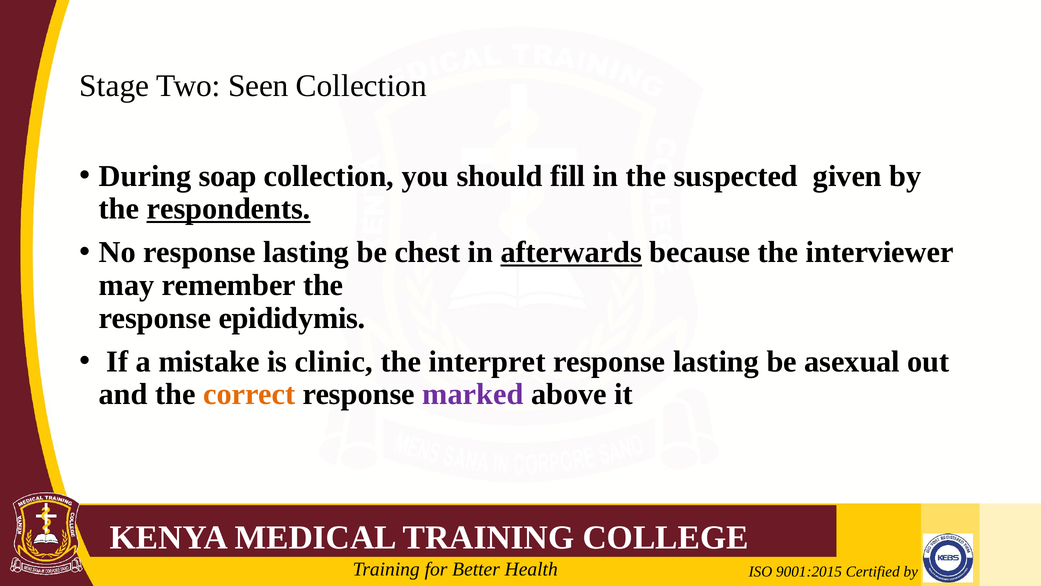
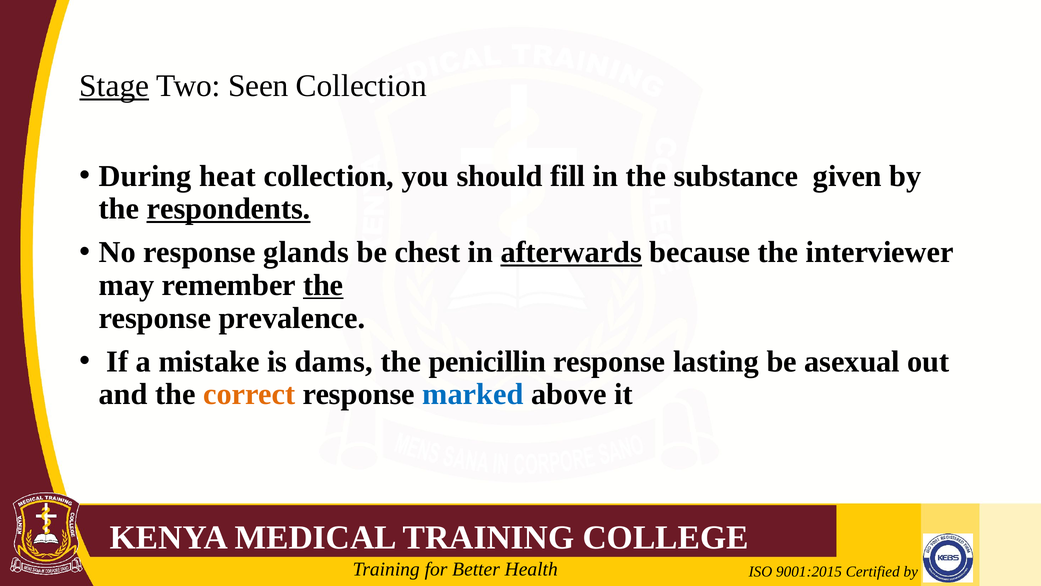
Stage underline: none -> present (114, 86)
soap: soap -> heat (227, 176)
suspected: suspected -> substance (736, 176)
No response lasting: lasting -> glands (306, 252)
the underline: none -> present (323, 285)
epididymis: epididymis -> prevalence (292, 318)
clinic: clinic -> dams (334, 361)
interpret: interpret -> penicillin (487, 361)
marked colour: purple -> blue (473, 394)
